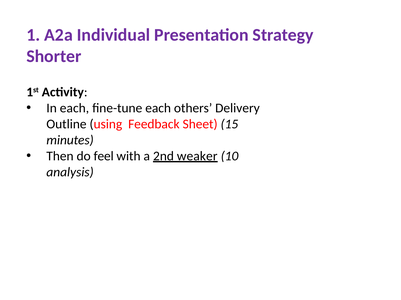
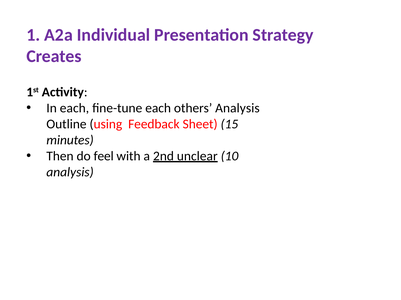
Shorter: Shorter -> Creates (54, 56)
others Delivery: Delivery -> Analysis (237, 108)
weaker: weaker -> unclear (197, 156)
